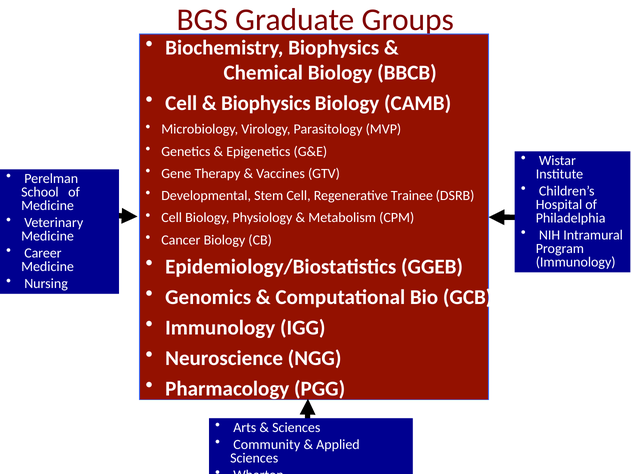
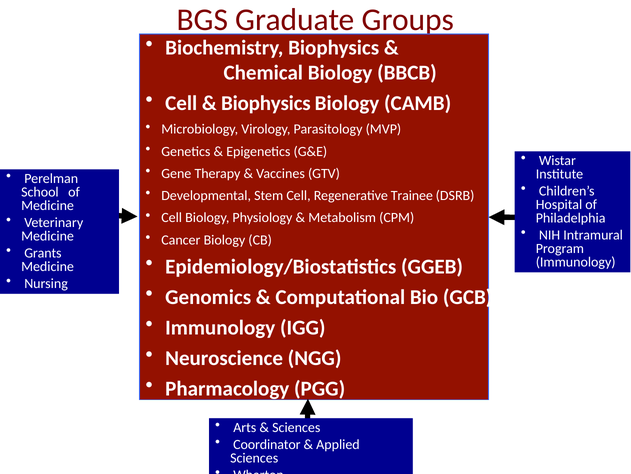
Career: Career -> Grants (43, 253)
Community: Community -> Coordinator (267, 444)
